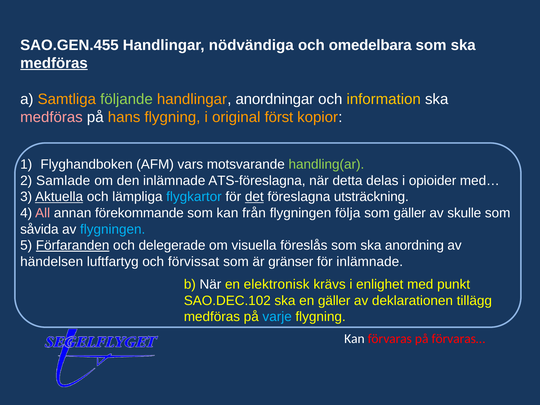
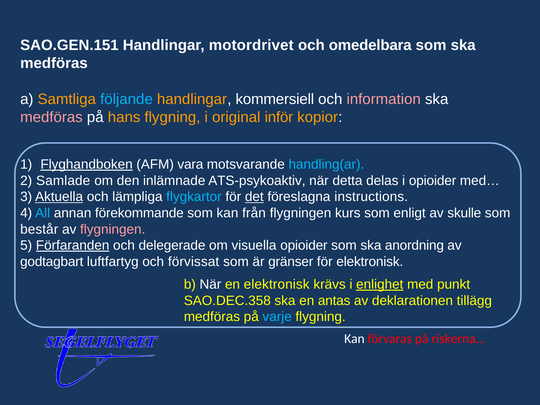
SAO.GEN.455: SAO.GEN.455 -> SAO.GEN.151 (69, 45)
nödvändiga: nödvändiga -> motordrivet (251, 45)
medföras underline: present -> none (54, 63)
följande colour: light green -> light blue (126, 99)
anordningar: anordningar -> kommersiell (275, 99)
information colour: yellow -> pink (384, 99)
först: först -> inför (279, 117)
Flyghandboken underline: none -> present (87, 164)
vars: vars -> vara (190, 164)
handling(ar colour: light green -> light blue (326, 164)
ATS-föreslagna: ATS-föreslagna -> ATS-psykoaktiv (257, 181)
utsträckning: utsträckning -> instructions (371, 197)
All colour: pink -> light blue (43, 213)
följa: följa -> kurs (348, 213)
som gäller: gäller -> enligt (410, 213)
såvida: såvida -> består (39, 229)
flygningen colour: light blue -> pink (113, 229)
visuella föreslås: föreslås -> opioider (304, 245)
händelsen: händelsen -> godtagbart (52, 262)
för inlämnade: inlämnade -> elektronisk (370, 262)
enlighet underline: none -> present (380, 284)
SAO.DEC.102: SAO.DEC.102 -> SAO.DEC.358 (227, 301)
en gäller: gäller -> antas (334, 301)
förvaras…: förvaras… -> riskerna… (458, 339)
